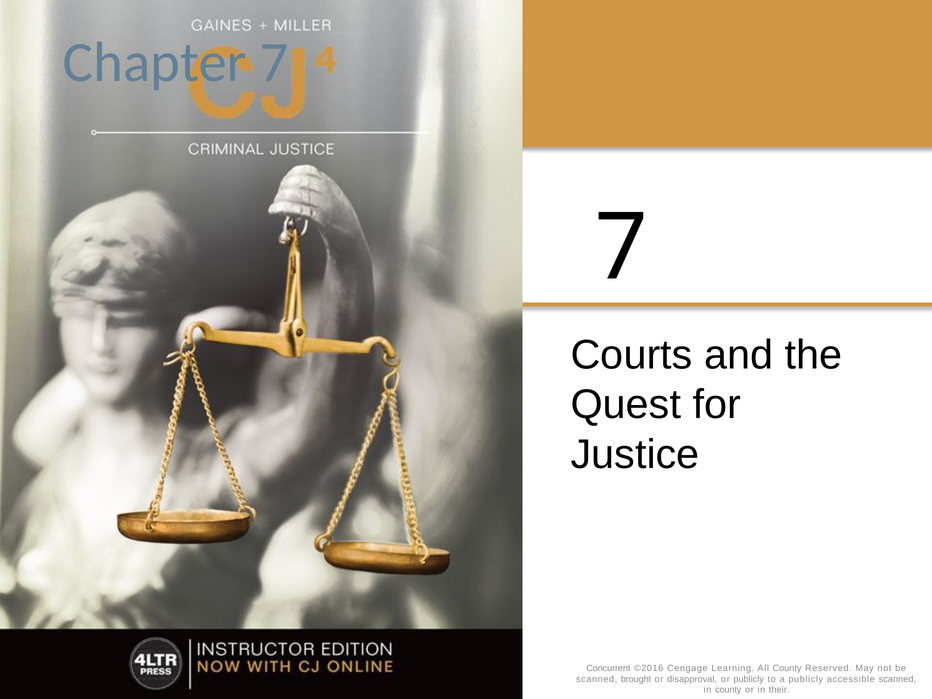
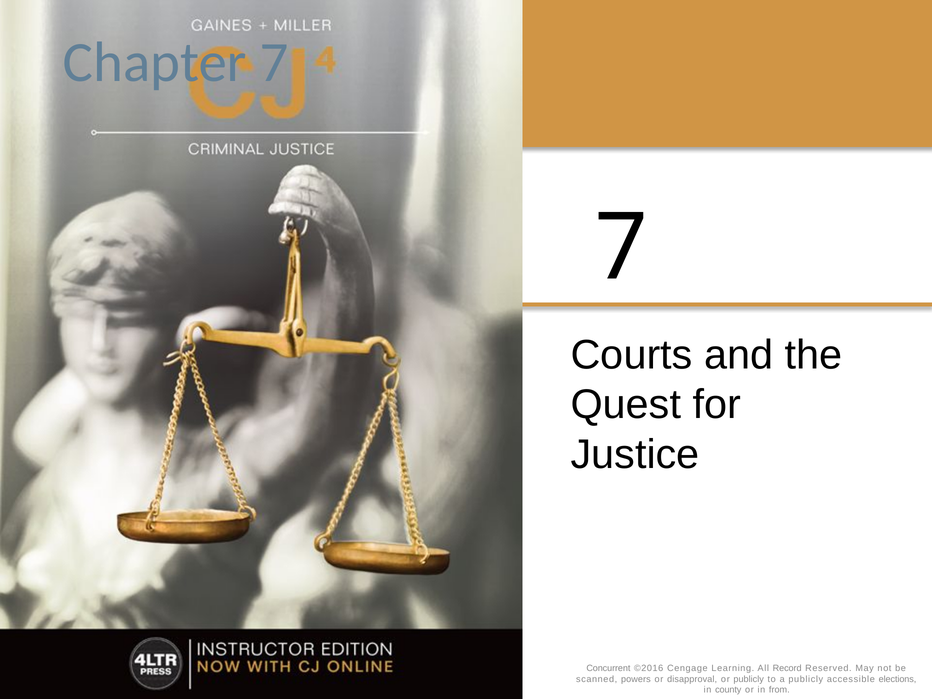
All County: County -> Record (787, 668)
brought: brought -> powers (636, 679)
accessible scanned: scanned -> elections (897, 679)
their: their -> from (779, 690)
